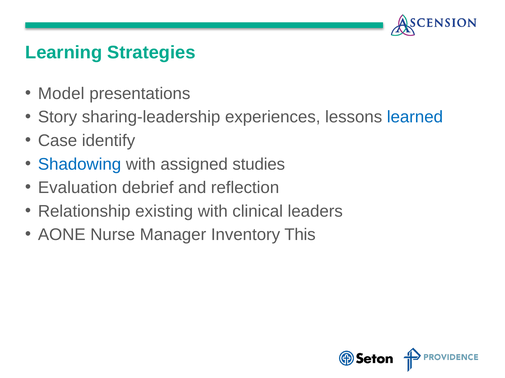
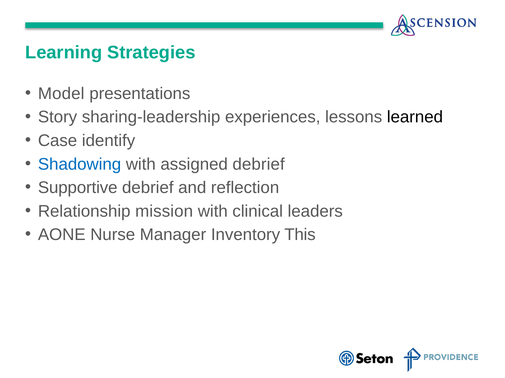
learned colour: blue -> black (415, 117)
assigned studies: studies -> debrief (259, 164)
Evaluation: Evaluation -> Supportive (78, 188)
existing: existing -> mission (164, 212)
